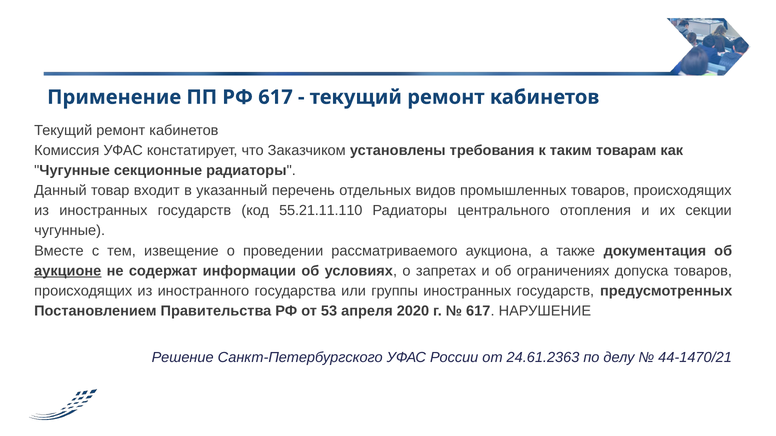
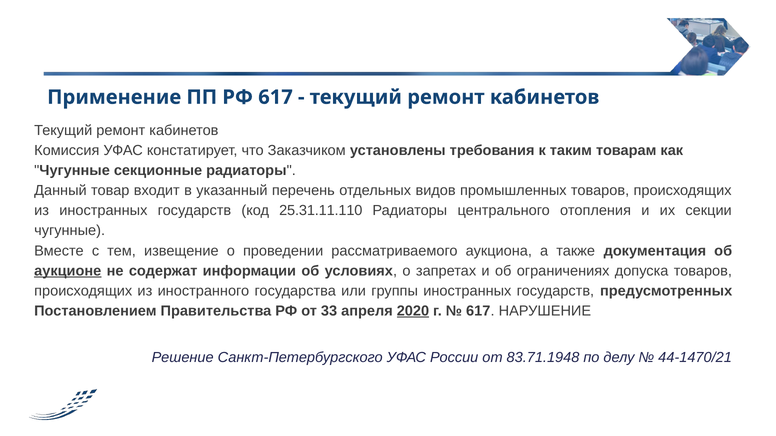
55.21.11.110: 55.21.11.110 -> 25.31.11.110 (321, 211)
53: 53 -> 33 (329, 311)
2020 underline: none -> present (413, 311)
24.61.2363: 24.61.2363 -> 83.71.1948 (543, 358)
